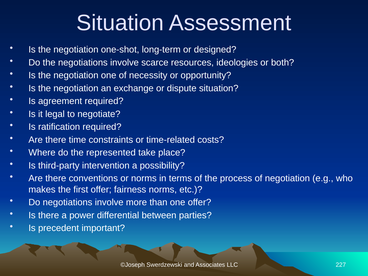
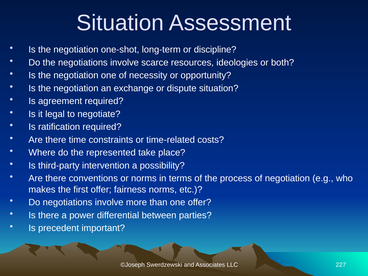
designed: designed -> discipline (215, 50)
